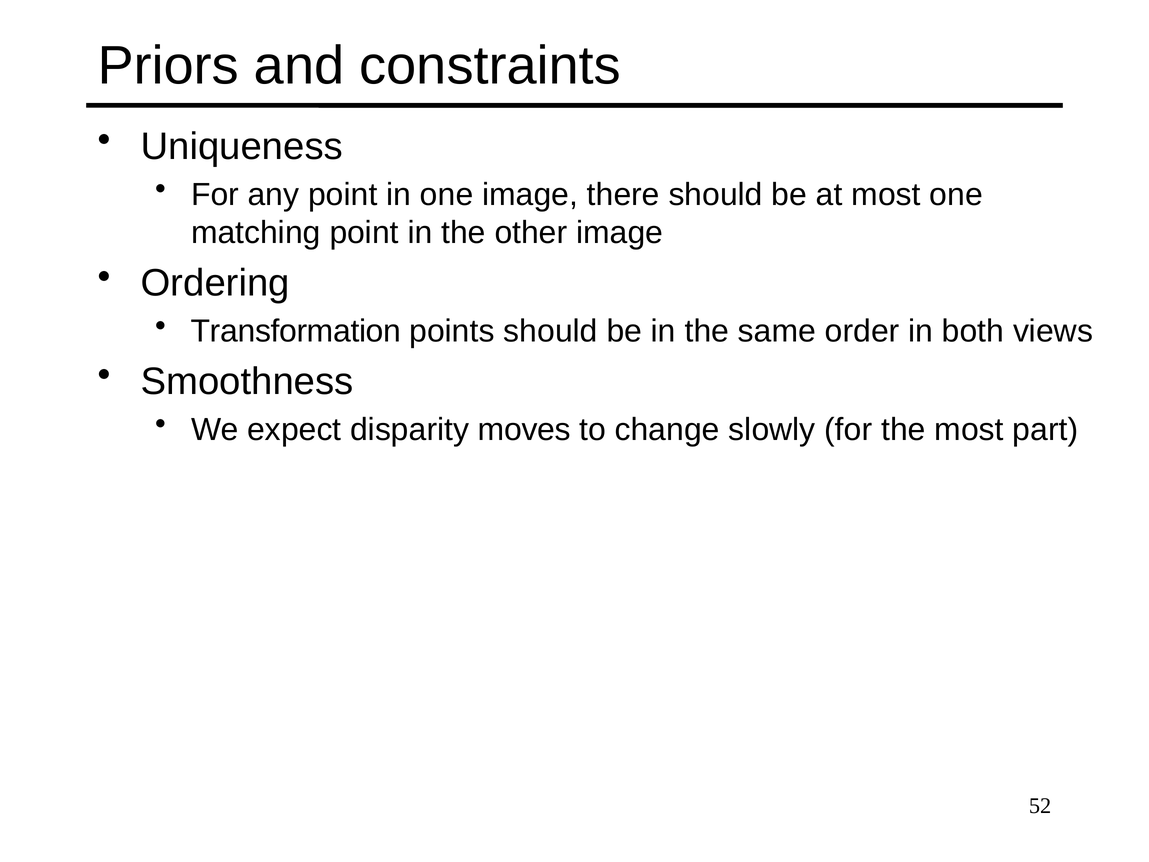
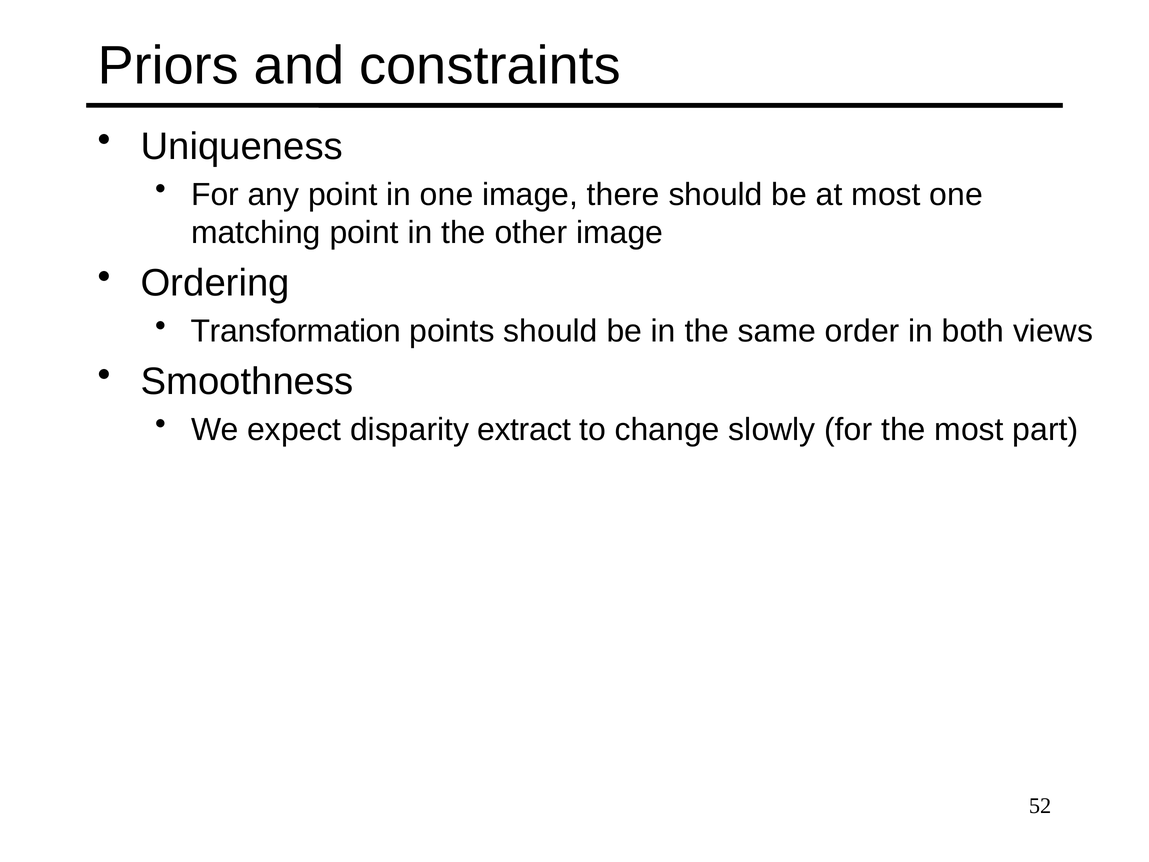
moves: moves -> extract (524, 429)
